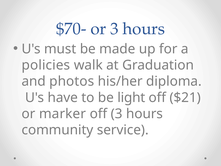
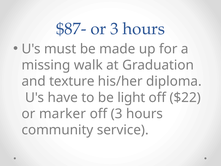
$70-: $70- -> $87- (71, 29)
policies: policies -> missing (46, 65)
photos: photos -> texture (72, 81)
$21: $21 -> $22 (185, 97)
